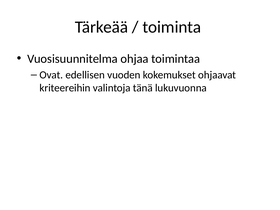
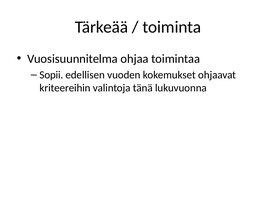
Ovat: Ovat -> Sopii (51, 75)
